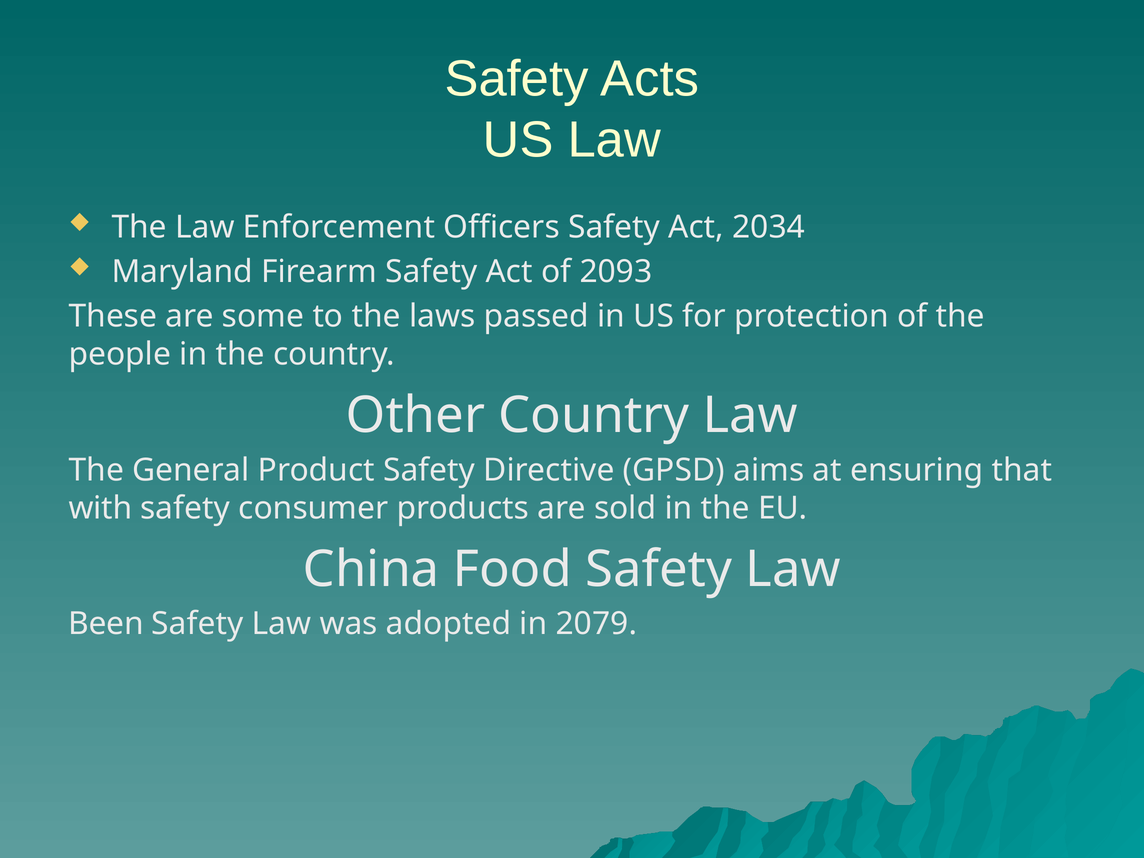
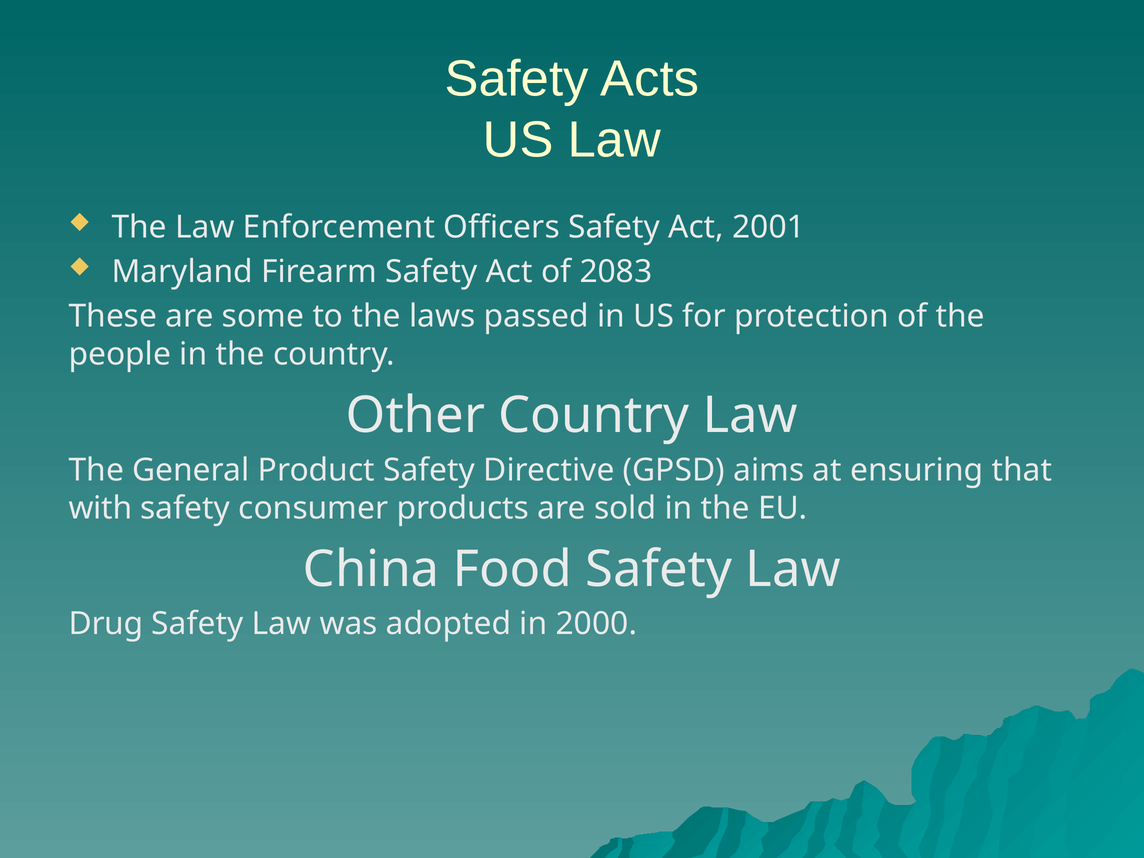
2034: 2034 -> 2001 (769, 227)
2093: 2093 -> 2083 (616, 272)
Been: Been -> Drug (106, 624)
2079: 2079 -> 2000 (596, 624)
